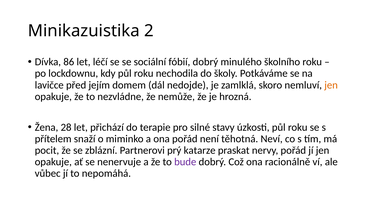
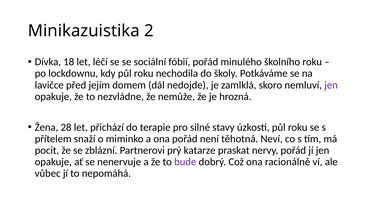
86: 86 -> 18 (69, 62)
fóbií dobrý: dobrý -> pořád (205, 62)
jen colour: orange -> purple (331, 85)
